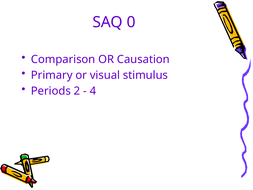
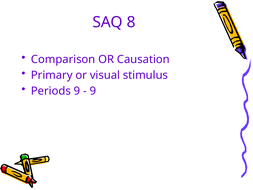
0: 0 -> 8 (131, 22)
Periods 2: 2 -> 9 (77, 91)
4: 4 -> 9 (93, 91)
